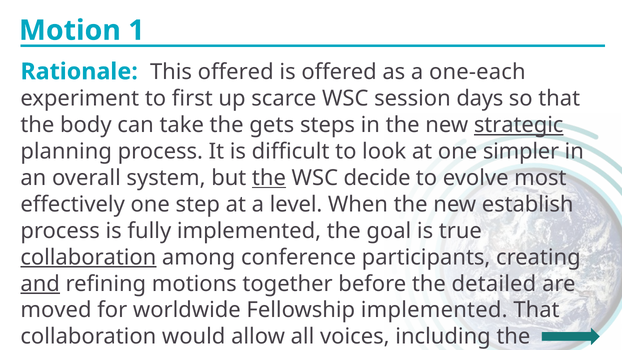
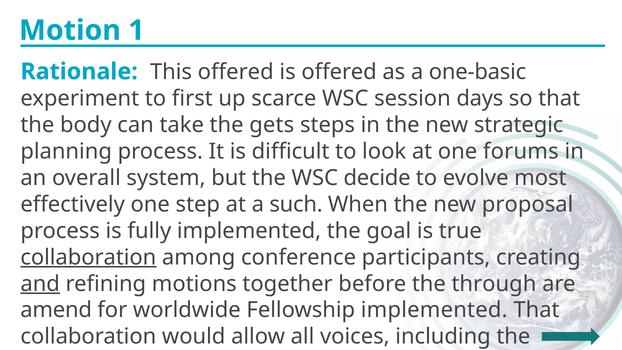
one-each: one-each -> one-basic (478, 72)
strategic underline: present -> none (519, 125)
simpler: simpler -> forums (521, 152)
the underline: present -> none (269, 178)
level: level -> such (296, 204)
establish: establish -> proposal (528, 204)
detailed: detailed -> through (494, 284)
moved: moved -> amend (56, 310)
